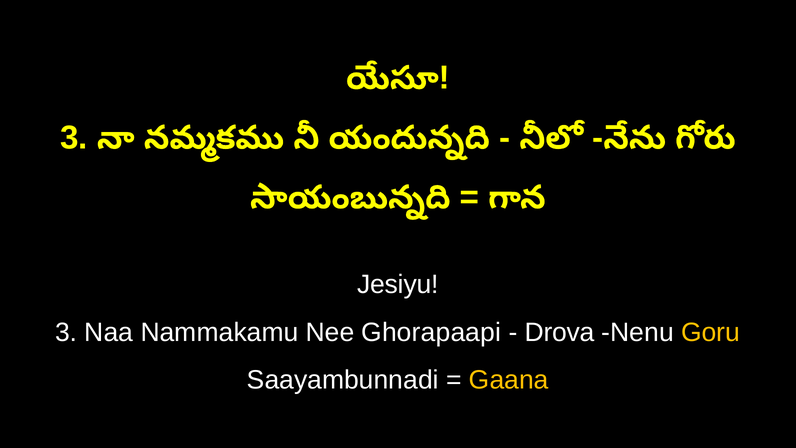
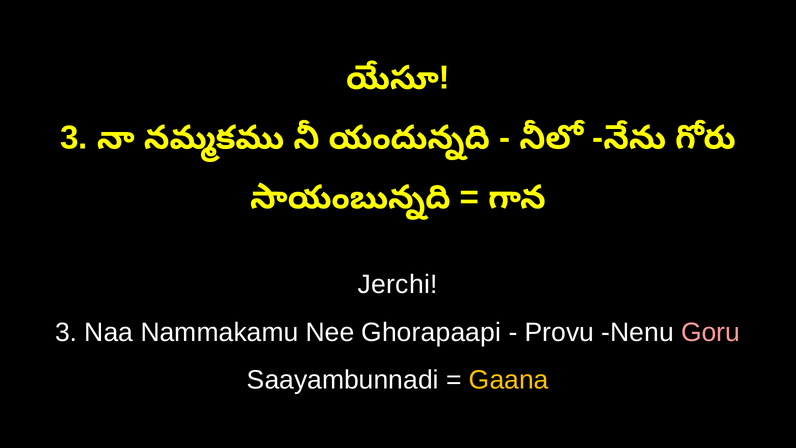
Jesiyu: Jesiyu -> Jerchi (398, 284)
Drova: Drova -> Provu (559, 332)
Goru colour: yellow -> pink (711, 332)
